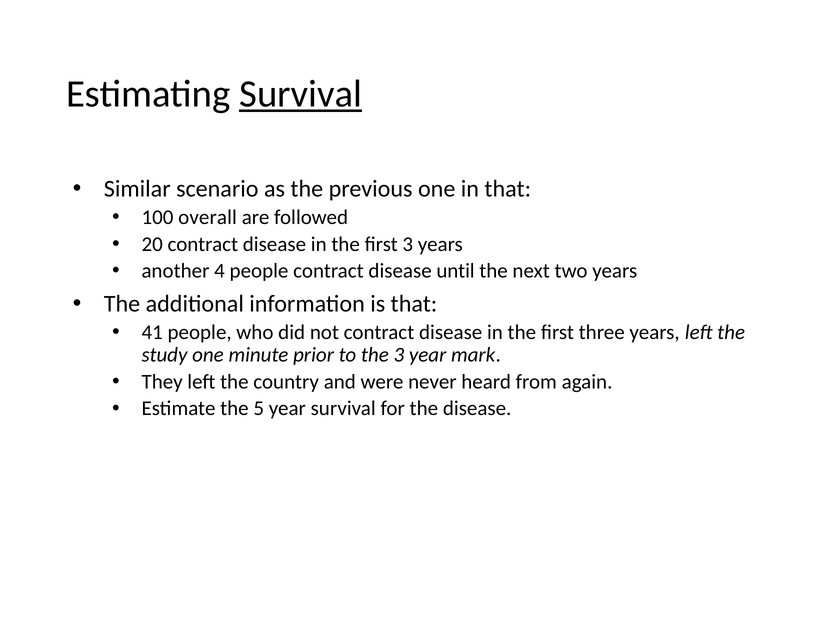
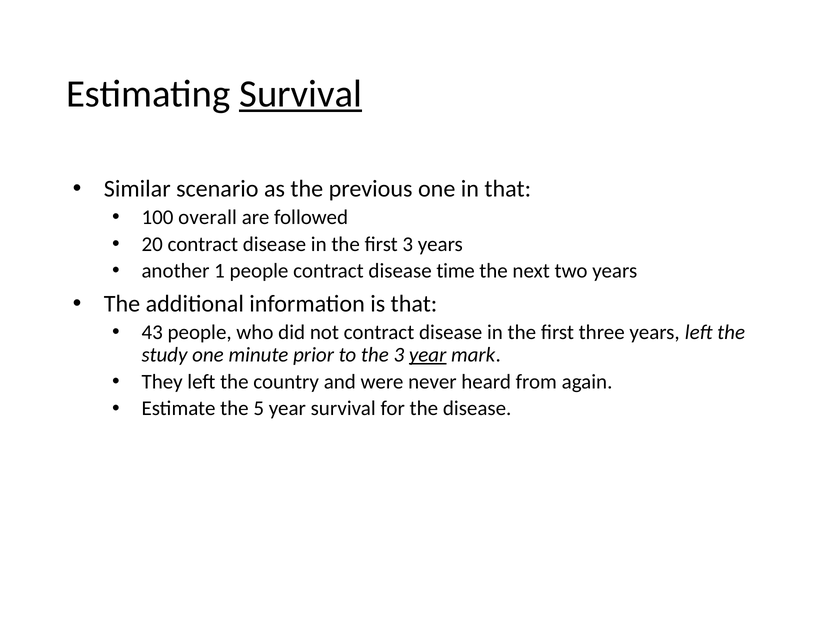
4: 4 -> 1 (220, 271)
until: until -> time (456, 271)
41: 41 -> 43 (152, 332)
year underline: none -> present (428, 355)
